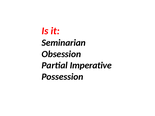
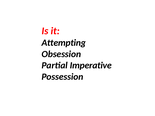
Seminarian: Seminarian -> Attempting (64, 43)
